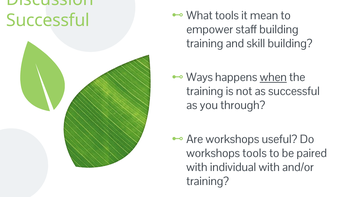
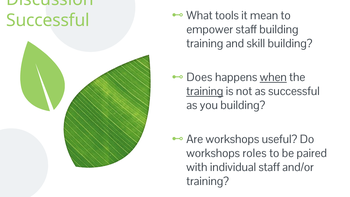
Ways: Ways -> Does (199, 77)
training underline: none -> present (205, 91)
you through: through -> building (243, 105)
workshops tools: tools -> roles (255, 153)
individual with: with -> staff (269, 167)
